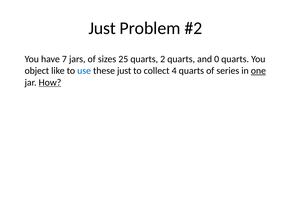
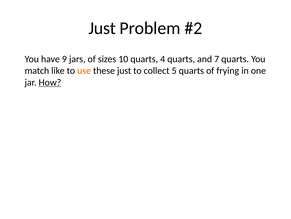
7: 7 -> 9 (64, 59)
25: 25 -> 10 (123, 59)
2: 2 -> 4 (163, 59)
0: 0 -> 7 (217, 59)
object: object -> match (37, 70)
use colour: blue -> orange (84, 70)
4: 4 -> 5 (174, 70)
series: series -> frying (228, 70)
one underline: present -> none (258, 70)
